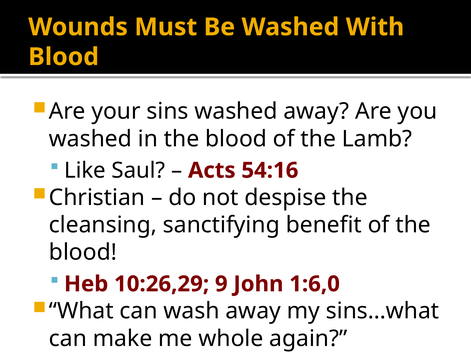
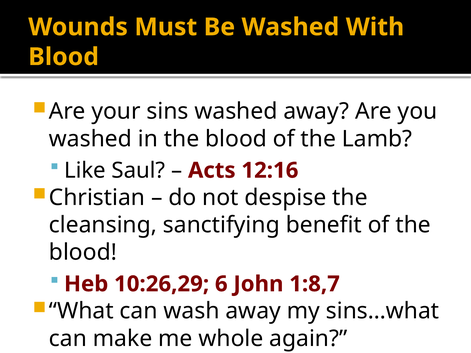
54:16: 54:16 -> 12:16 (270, 171)
9: 9 -> 6 (221, 284)
1:6,0: 1:6,0 -> 1:8,7 (315, 284)
